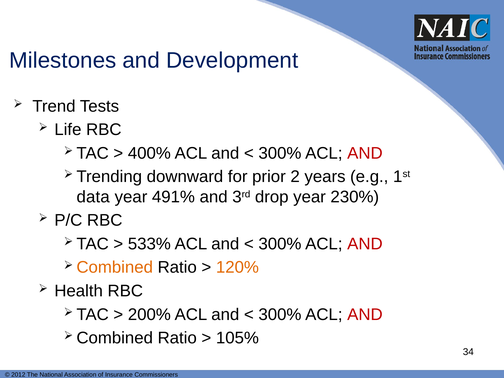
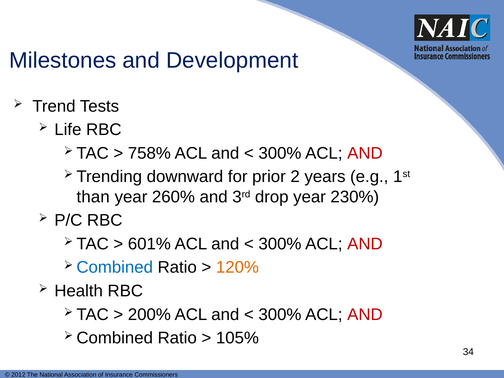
400%: 400% -> 758% (149, 153)
data: data -> than (93, 197)
491%: 491% -> 260% (173, 197)
533%: 533% -> 601% (149, 244)
Combined colour: orange -> blue (115, 267)
